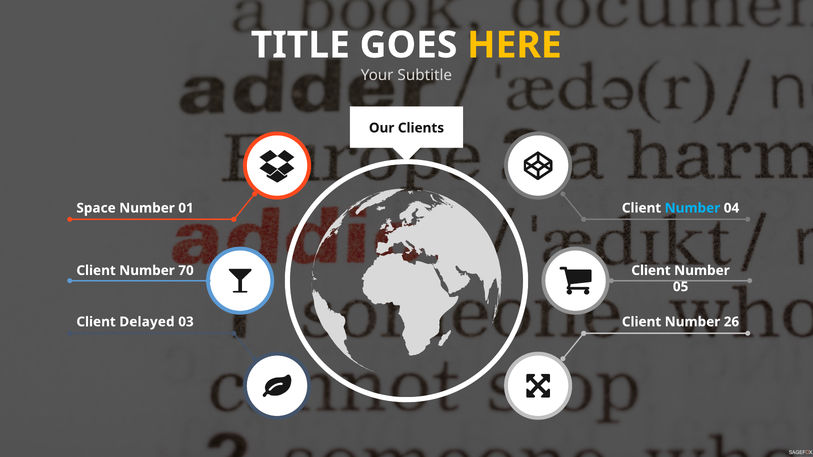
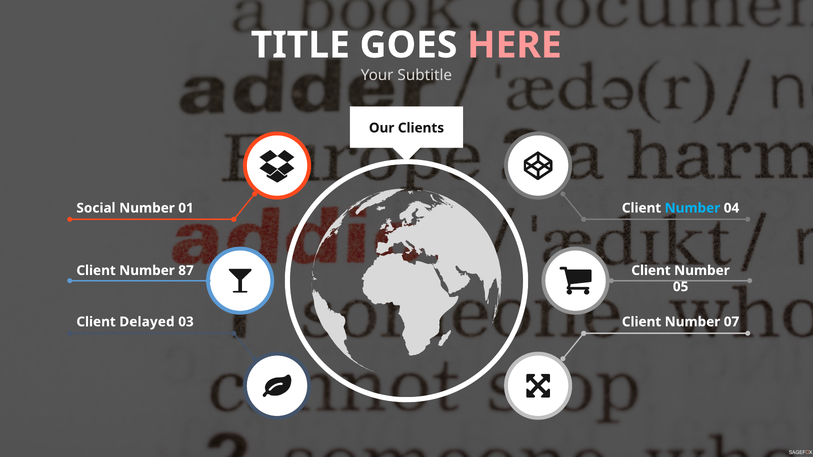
HERE colour: yellow -> pink (514, 45)
Space: Space -> Social (96, 208)
70: 70 -> 87 (186, 271)
26: 26 -> 07 (731, 322)
